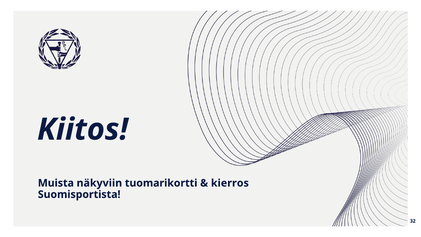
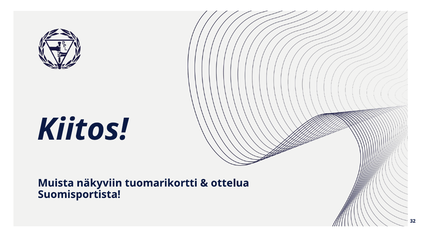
kierros: kierros -> ottelua (230, 183)
